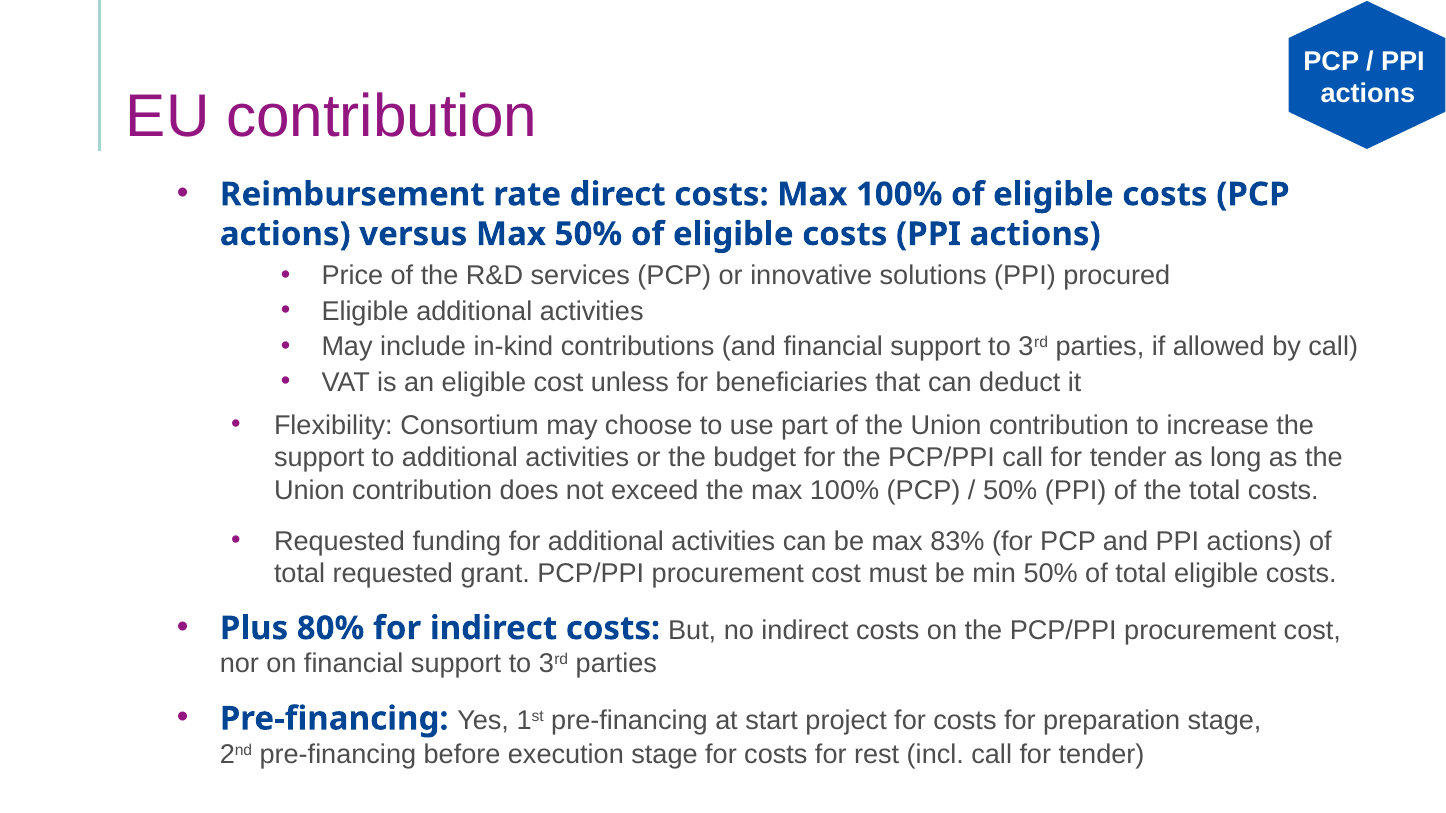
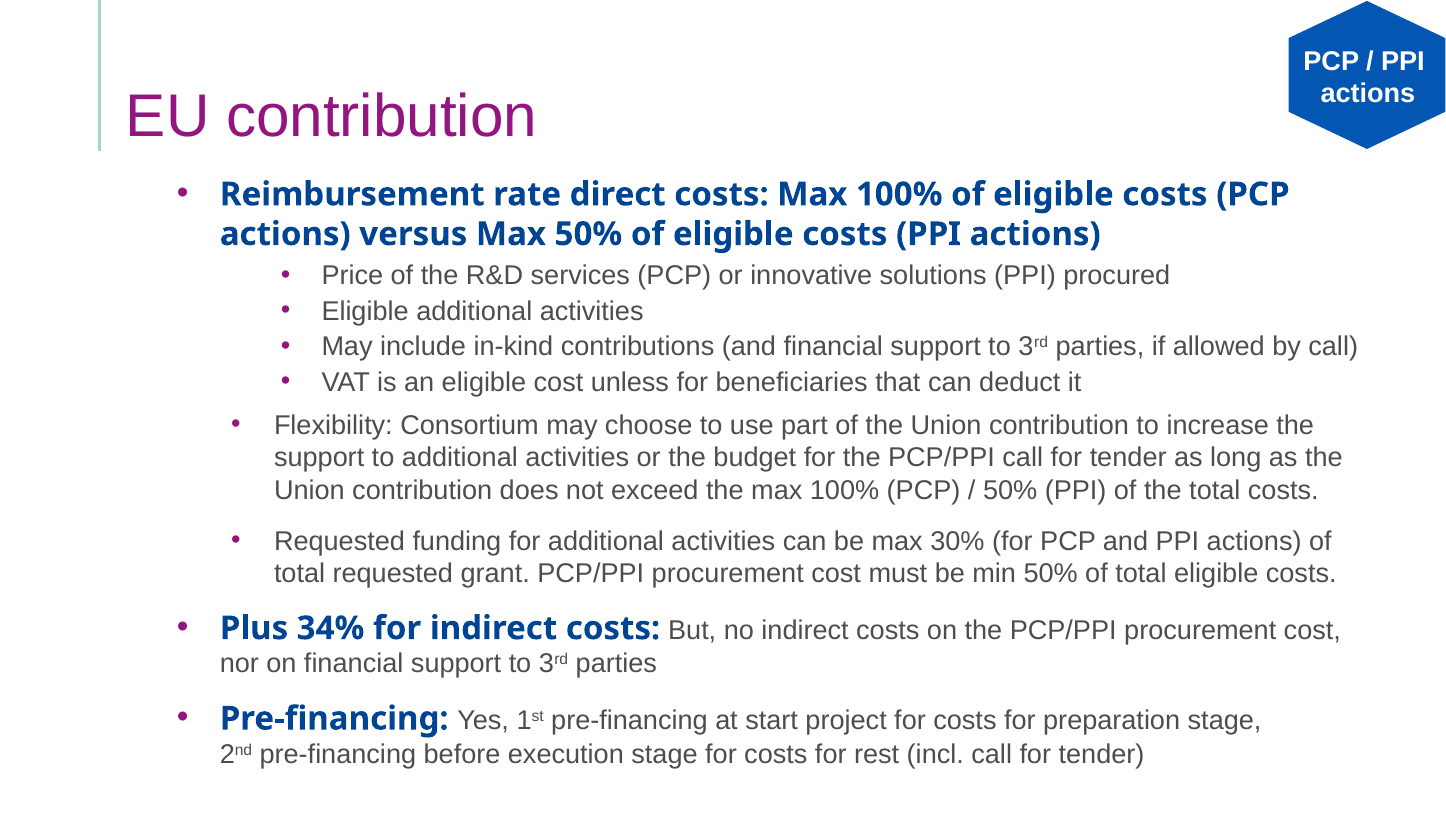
83%: 83% -> 30% (957, 541)
80%: 80% -> 34% (331, 629)
